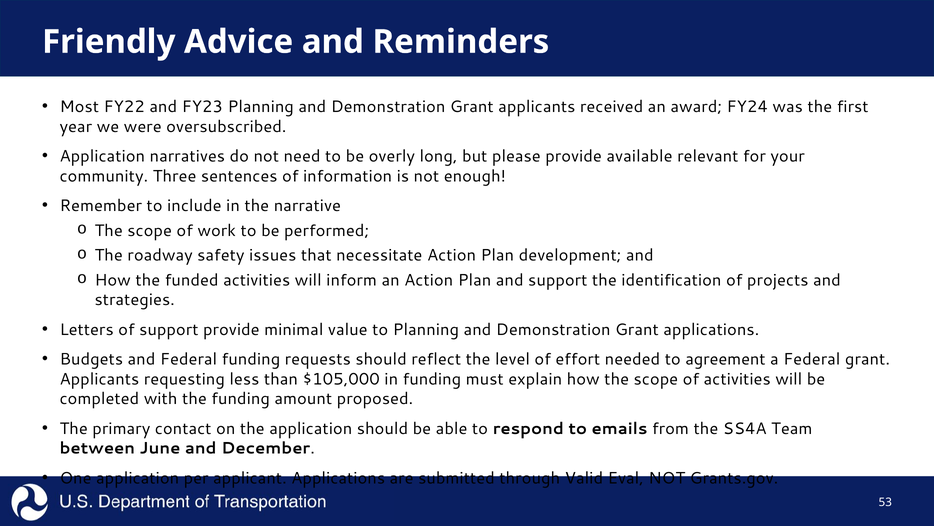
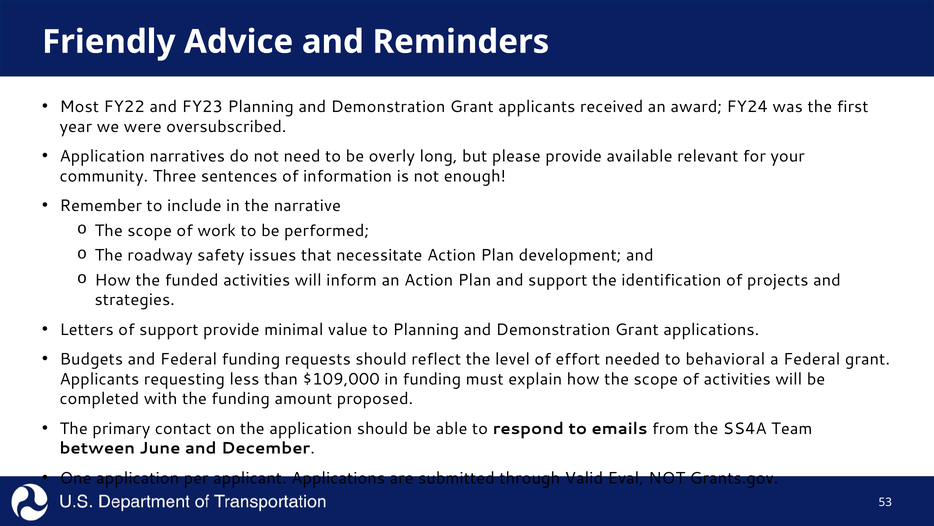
agreement: agreement -> behavioral (725, 359)
$105,000: $105,000 -> $109,000 (341, 379)
